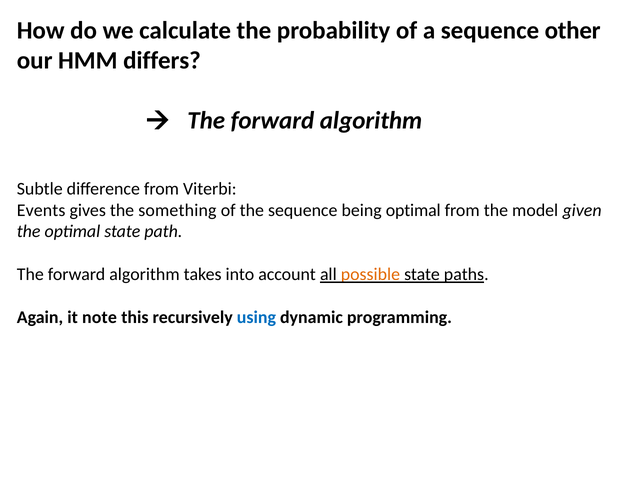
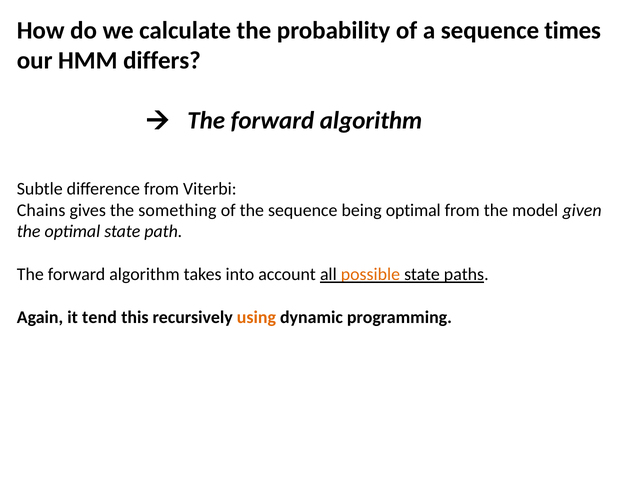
other: other -> times (573, 31)
Events: Events -> Chains (41, 210)
note: note -> tend (99, 317)
using colour: blue -> orange (256, 317)
